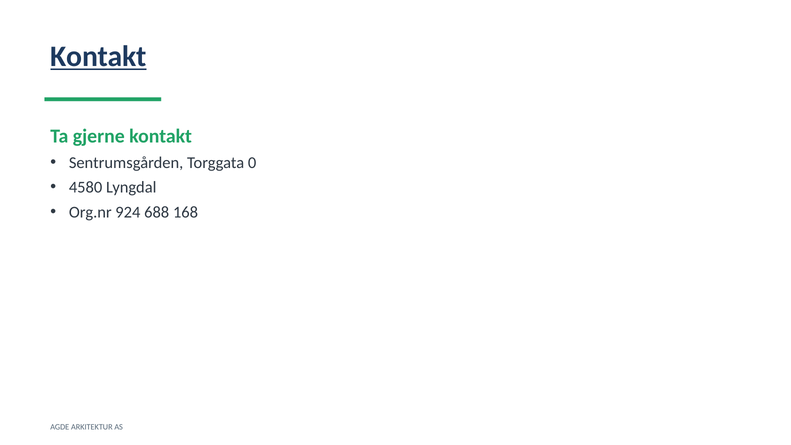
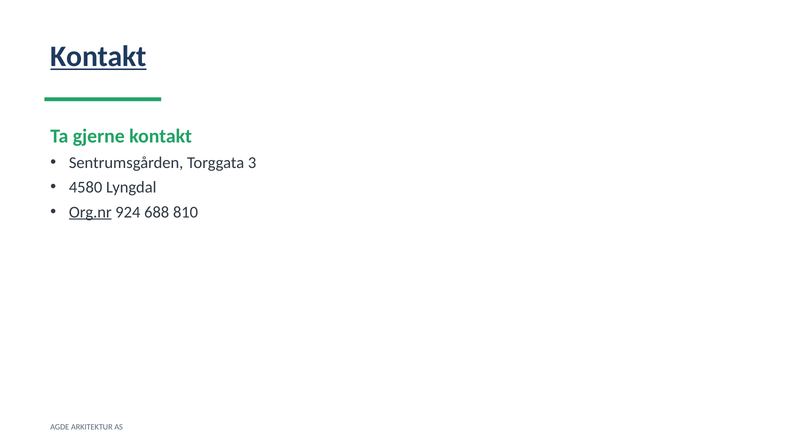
0: 0 -> 3 (252, 163)
Org.nr underline: none -> present (90, 212)
168: 168 -> 810 (186, 212)
